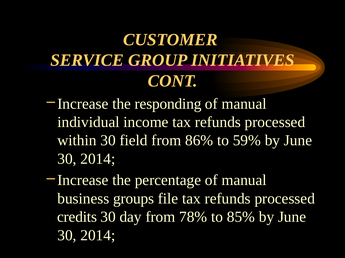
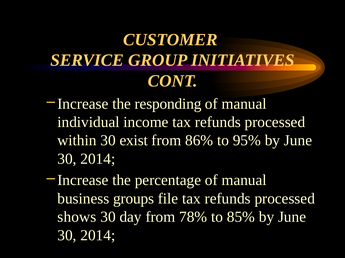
field: field -> exist (134, 141)
59%: 59% -> 95% (247, 141)
credits: credits -> shows (77, 218)
